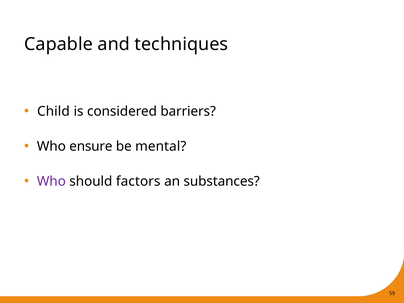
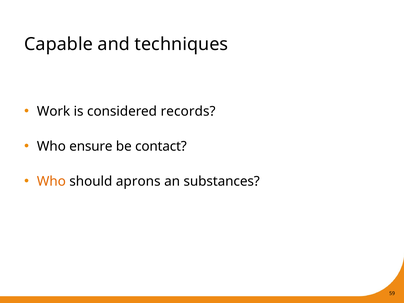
Child: Child -> Work (54, 111)
barriers: barriers -> records (188, 111)
mental: mental -> contact (161, 146)
Who colour: purple -> orange (51, 181)
factors: factors -> aprons (138, 181)
